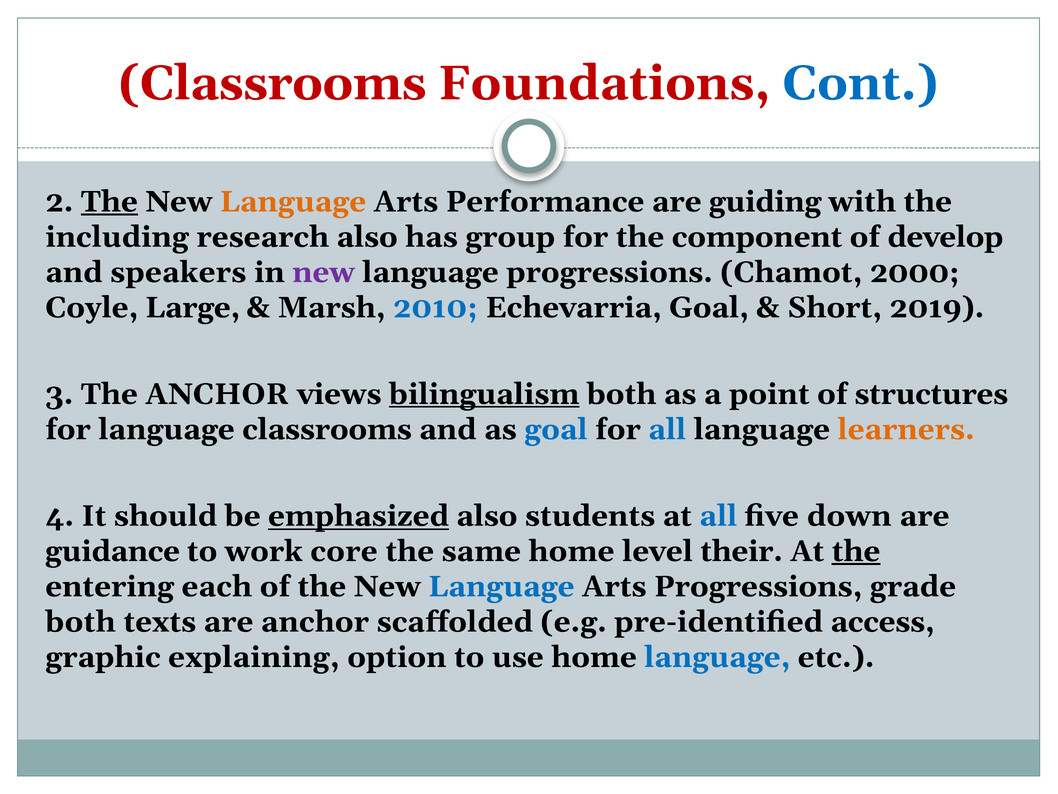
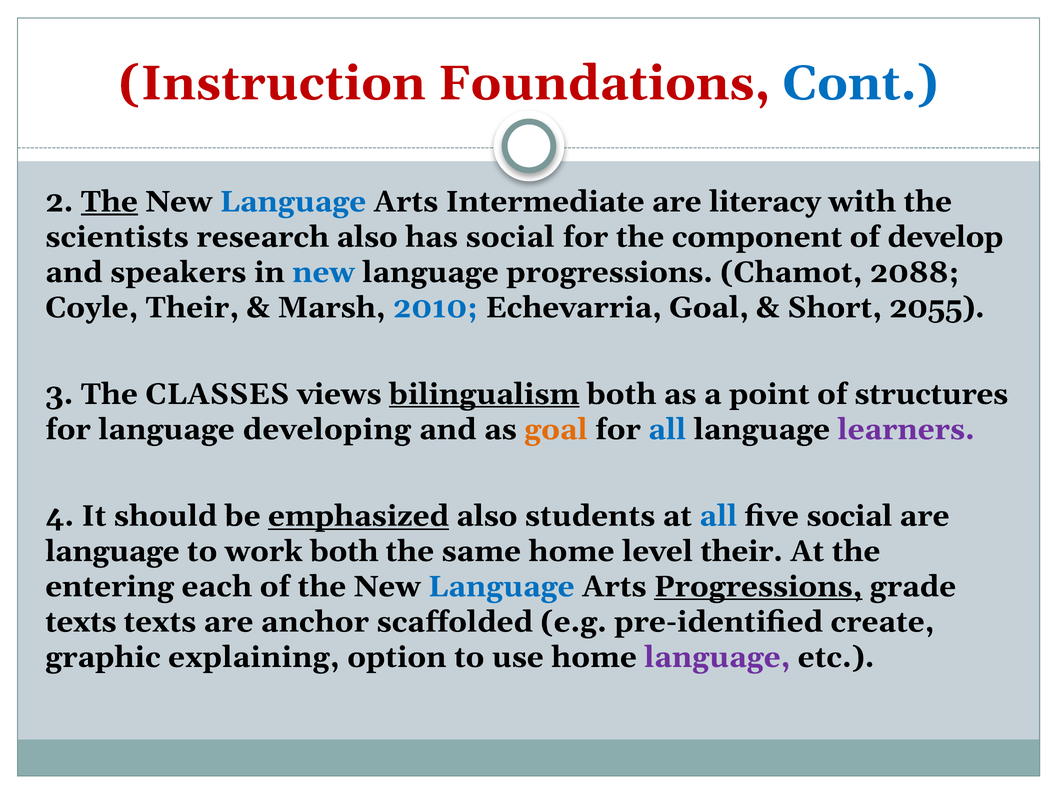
Classrooms: Classrooms -> Instruction (272, 83)
Language colour: orange -> blue (293, 202)
Performance: Performance -> Intermediate (545, 202)
guiding: guiding -> literacy (765, 202)
including: including -> scientists (117, 237)
has group: group -> social (510, 237)
new colour: purple -> blue (323, 272)
2000: 2000 -> 2088 (915, 272)
Coyle Large: Large -> Their (192, 307)
2019: 2019 -> 2055 (937, 307)
The ANCHOR: ANCHOR -> CLASSES (217, 394)
language classrooms: classrooms -> developing (327, 429)
goal colour: blue -> orange (556, 429)
learners colour: orange -> purple (906, 429)
five down: down -> social (849, 516)
guidance: guidance -> language (112, 551)
work core: core -> both (344, 551)
the underline: present -> none (856, 551)
Progressions underline: none -> present (758, 586)
both: both -> texts (81, 622)
access: access -> create (882, 622)
language colour: blue -> purple (717, 657)
